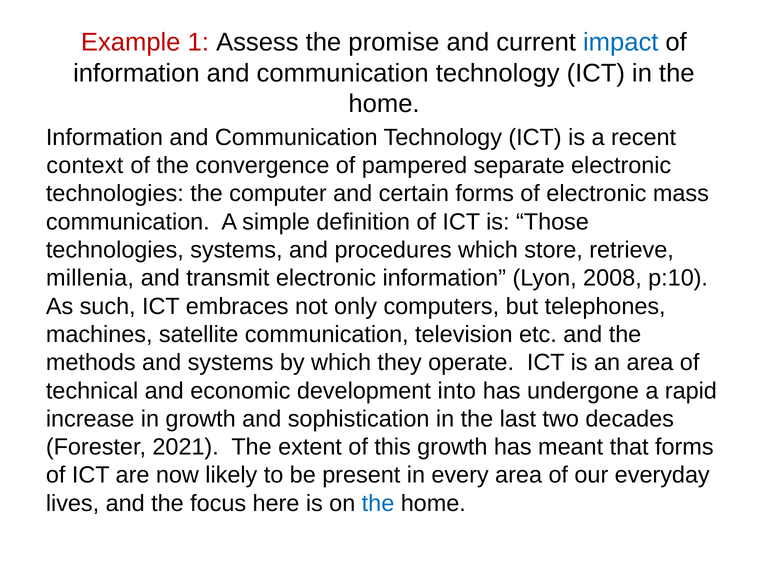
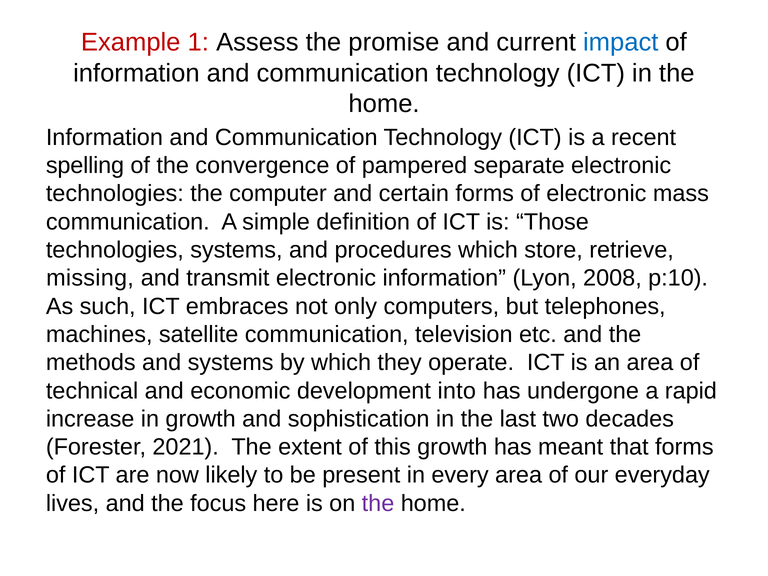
context: context -> spelling (85, 166)
millenia: millenia -> missing (90, 278)
the colour: blue -> purple (378, 503)
